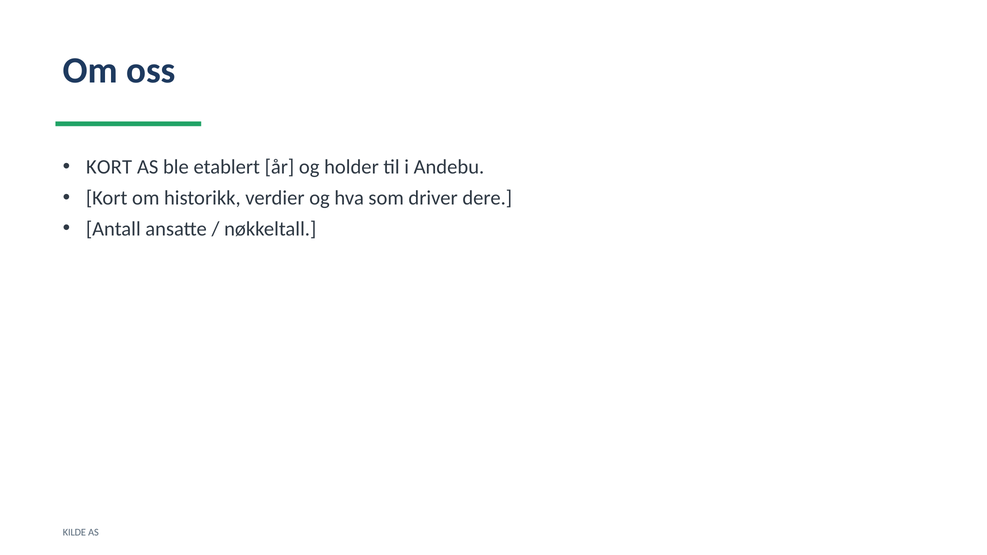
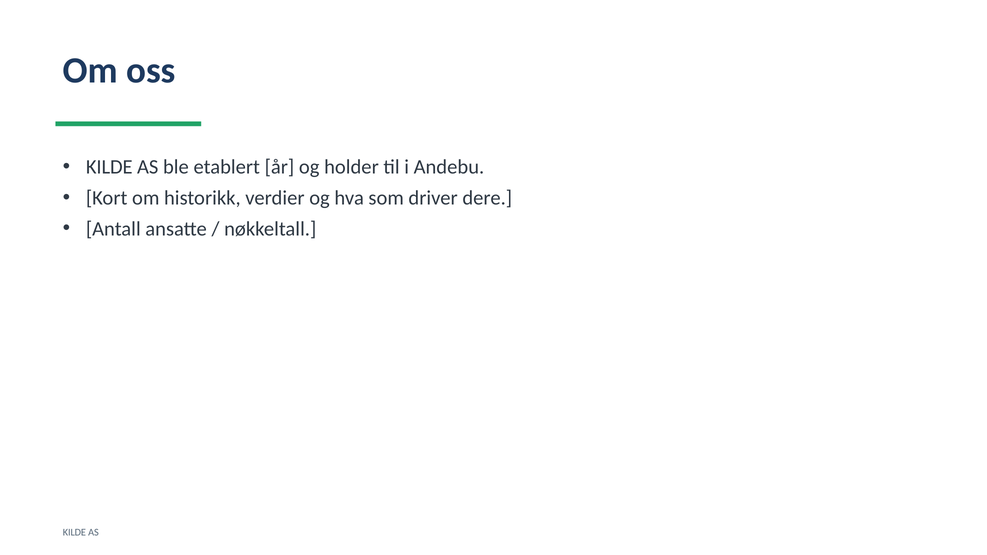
KORT: KORT -> KILDE (109, 167)
